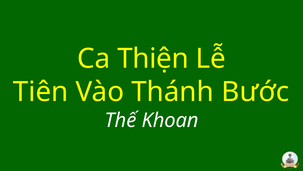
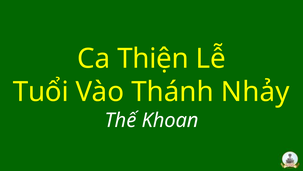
Tiên: Tiên -> Tuổi (41, 92)
Bước: Bước -> Nhảy (255, 92)
